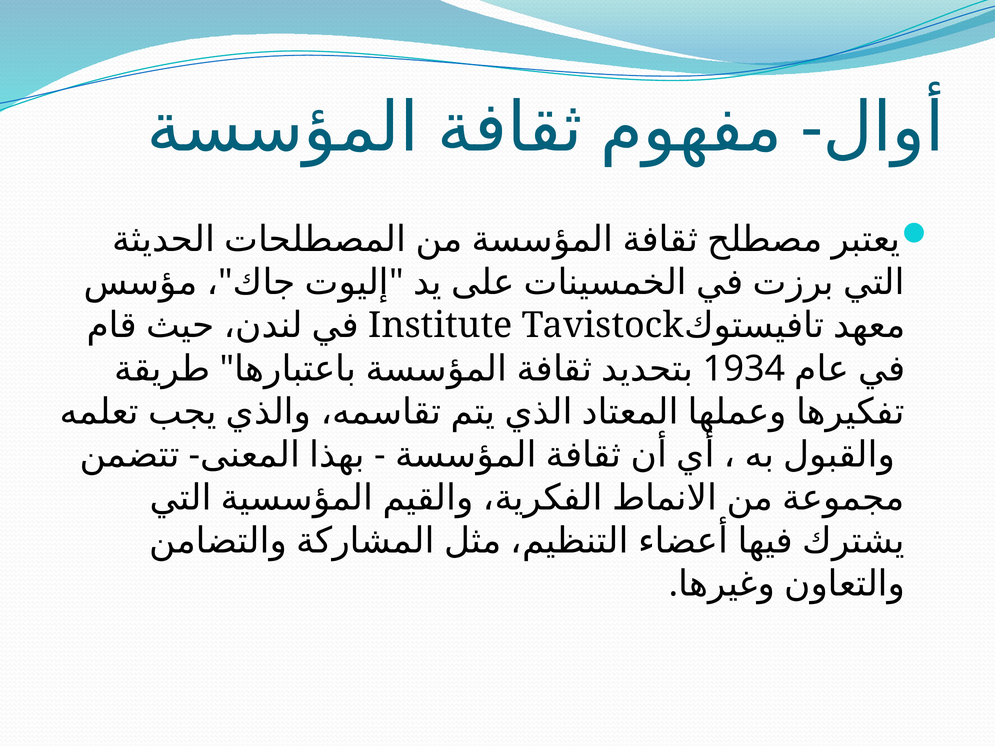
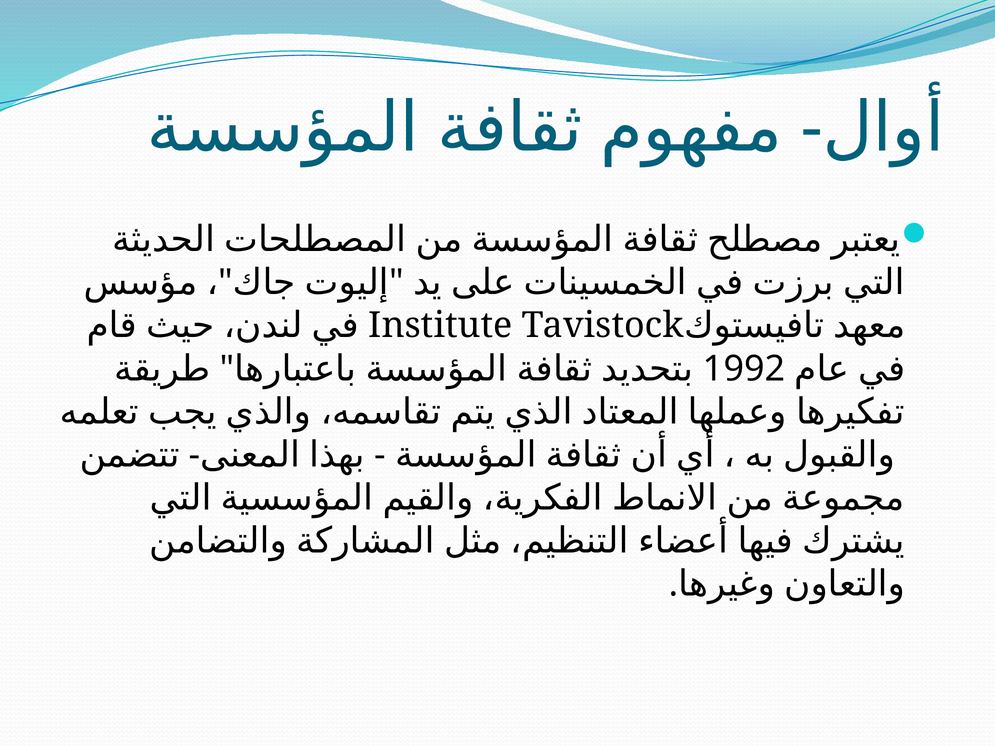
1934: 1934 -> 1992 (744, 369)
